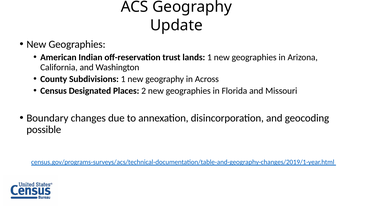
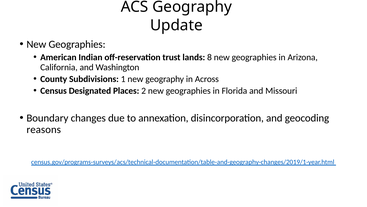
lands 1: 1 -> 8 (209, 57)
possible: possible -> reasons (44, 129)
